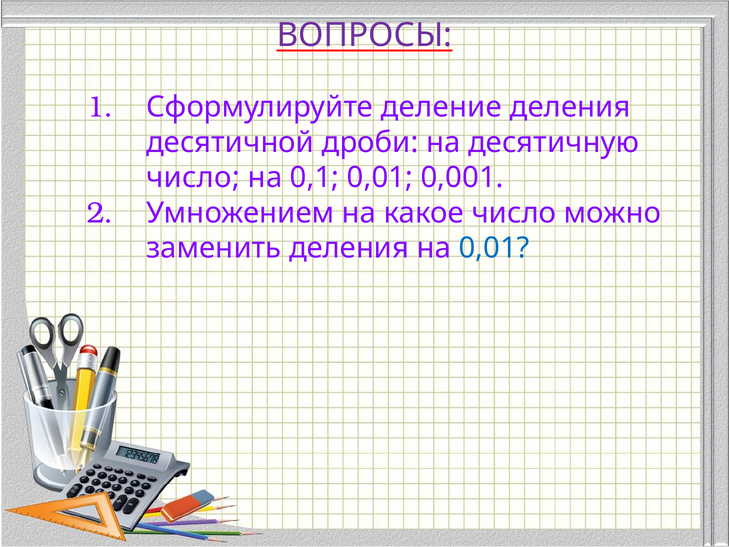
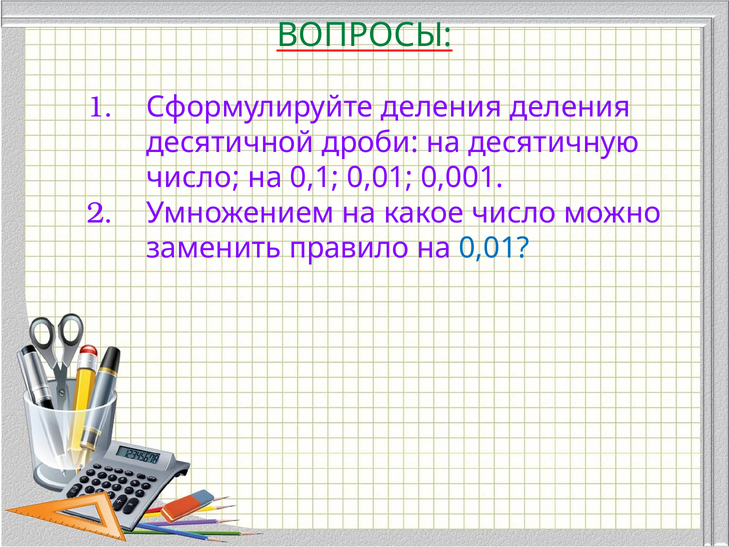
ВОПРОСЫ colour: purple -> green (364, 35)
Сформулируйте деление: деление -> деления (442, 107)
заменить деления: деления -> правило (349, 248)
